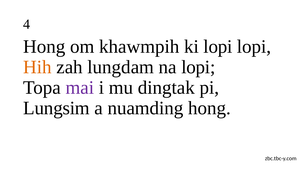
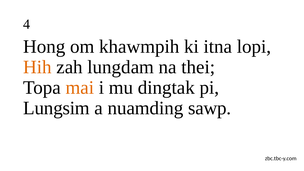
ki lopi: lopi -> itna (218, 47)
na lopi: lopi -> thei (198, 67)
mai colour: purple -> orange (80, 88)
nuamding hong: hong -> sawp (210, 108)
